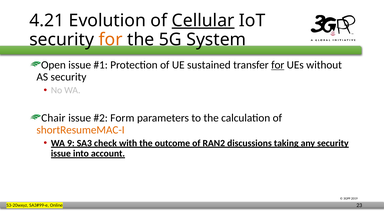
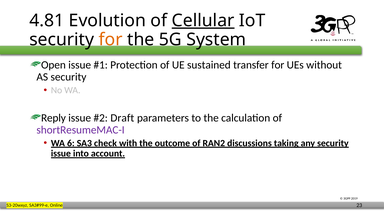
4.21: 4.21 -> 4.81 (47, 21)
for underline: present -> none (278, 65)
Chair: Chair -> Reply (53, 118)
Form: Form -> Draft (122, 118)
shortResumeMAC-I colour: orange -> purple (81, 130)
9: 9 -> 6 (71, 143)
